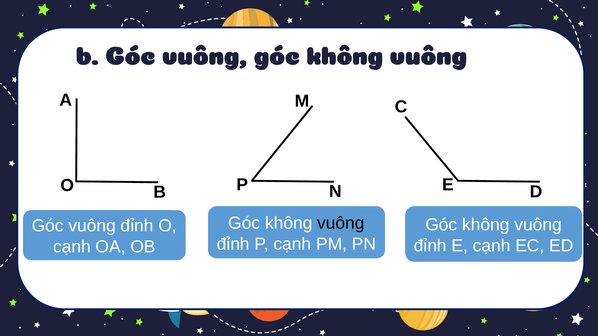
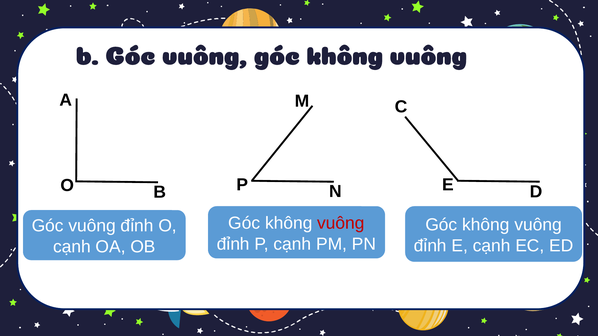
vuông colour: black -> red (341, 223)
